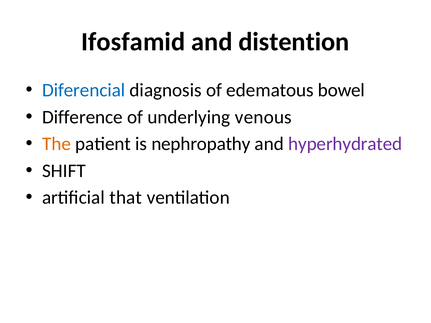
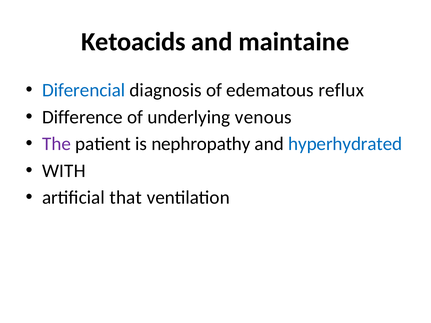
Ifosfamid: Ifosfamid -> Ketoacids (133, 42)
distention: distention -> maintaine (294, 42)
bowel: bowel -> reflux (341, 90)
The colour: orange -> purple (56, 144)
hyperhydrated colour: purple -> blue (345, 144)
SHIFT: SHIFT -> WITH (64, 171)
